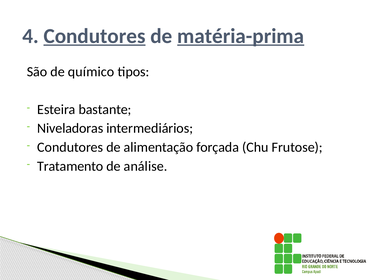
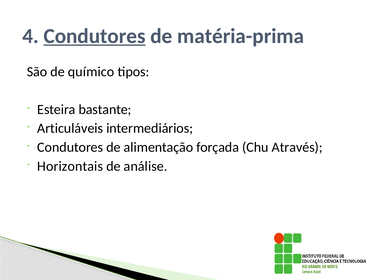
matéria-prima underline: present -> none (241, 36)
Niveladoras: Niveladoras -> Articuláveis (70, 128)
Frutose: Frutose -> Através (297, 147)
Tratamento: Tratamento -> Horizontais (70, 166)
